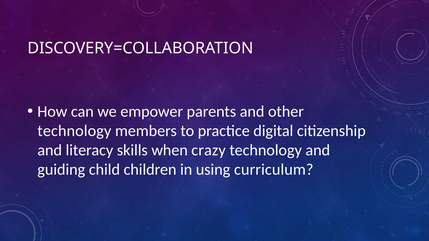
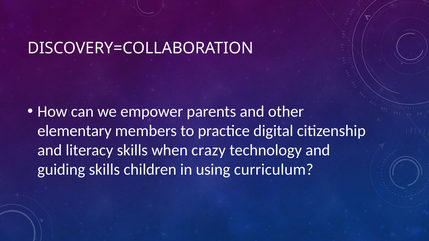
technology: technology -> elementary (74, 131)
guiding child: child -> skills (104, 170)
